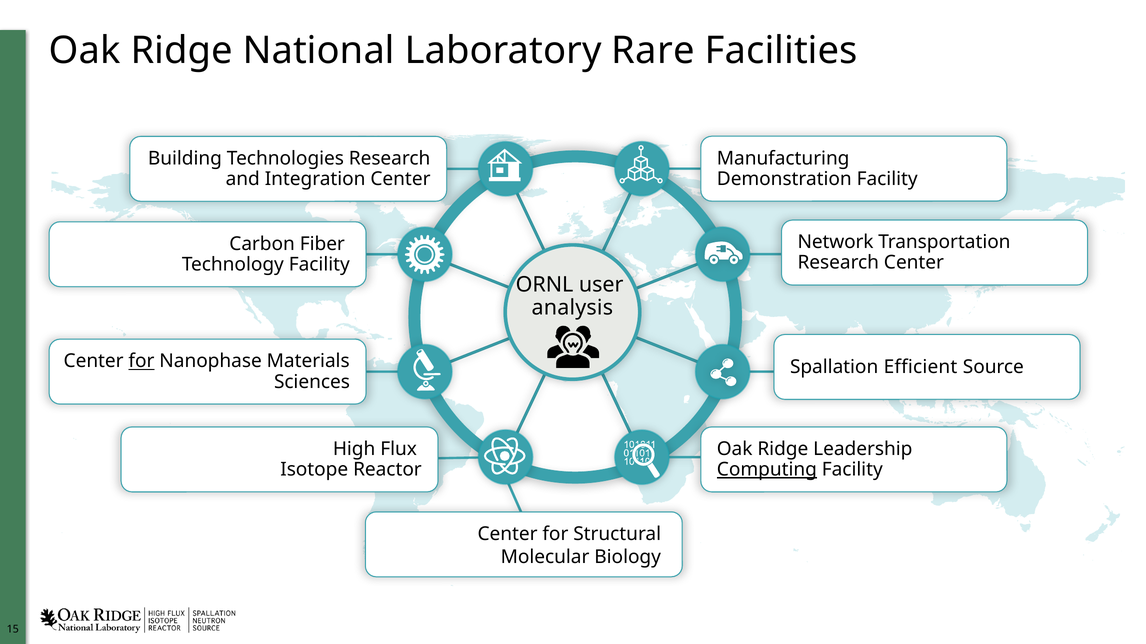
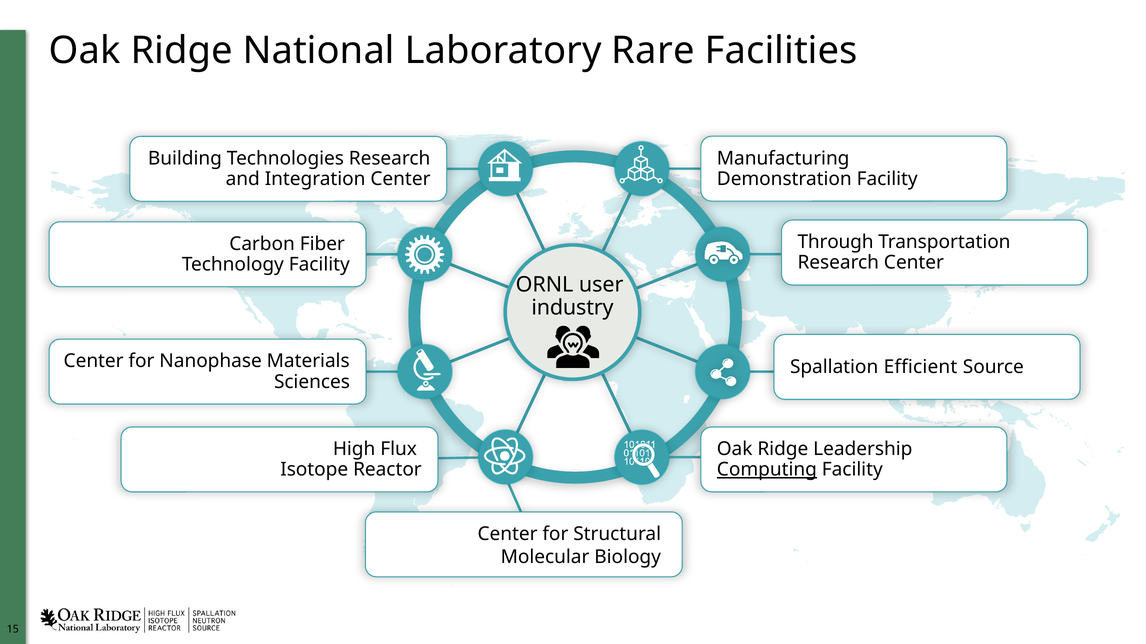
Network: Network -> Through (836, 242)
analysis: analysis -> industry (572, 308)
for underline: present -> none (141, 362)
